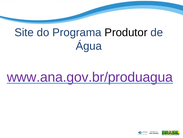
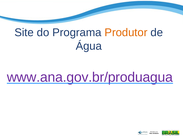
Produtor colour: black -> orange (126, 32)
